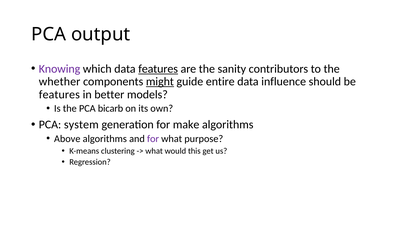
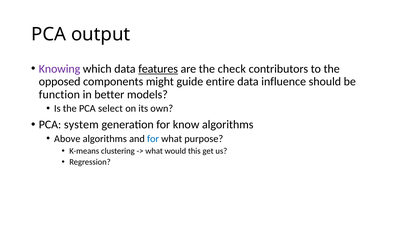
sanity: sanity -> check (232, 69)
whether: whether -> opposed (60, 82)
might underline: present -> none (160, 82)
features: features -> function (59, 95)
bicarb: bicarb -> select (110, 109)
make: make -> know (186, 125)
for colour: purple -> blue (153, 139)
